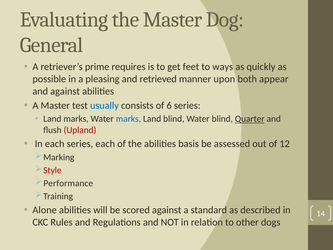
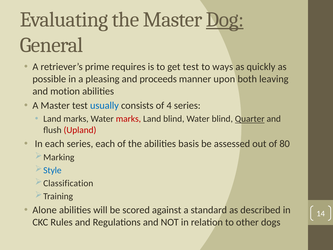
Dog underline: none -> present (225, 20)
get feet: feet -> test (191, 67)
retrieved: retrieved -> proceeds (158, 79)
appear: appear -> leaving (274, 79)
and against: against -> motion (65, 91)
6: 6 -> 4 (169, 105)
marks colour: blue -> red (128, 119)
12: 12 -> 80 (285, 144)
Style colour: red -> blue (52, 170)
Performance: Performance -> Classification (68, 183)
